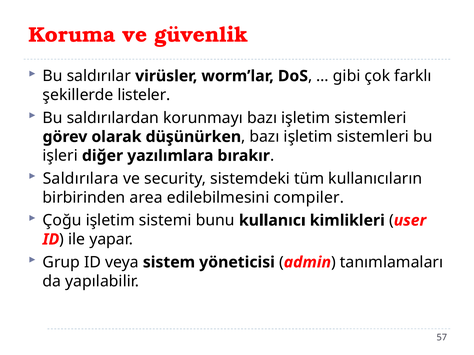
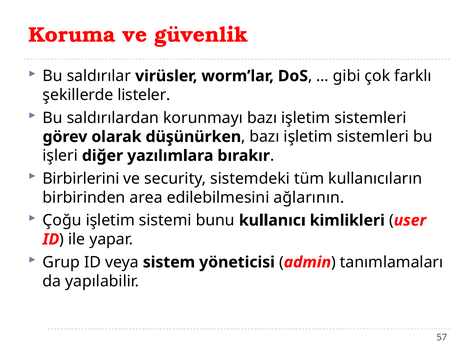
Saldırılara: Saldırılara -> Birbirlerini (81, 179)
compiler: compiler -> ağlarının (309, 198)
